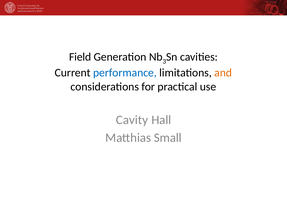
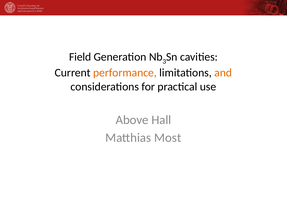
performance colour: blue -> orange (125, 73)
Cavity: Cavity -> Above (132, 120)
Small: Small -> Most (168, 138)
